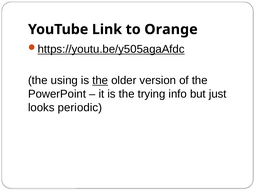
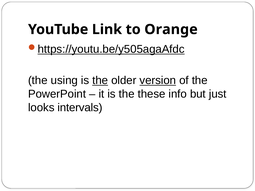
version underline: none -> present (158, 81)
trying: trying -> these (152, 94)
periodic: periodic -> intervals (80, 108)
